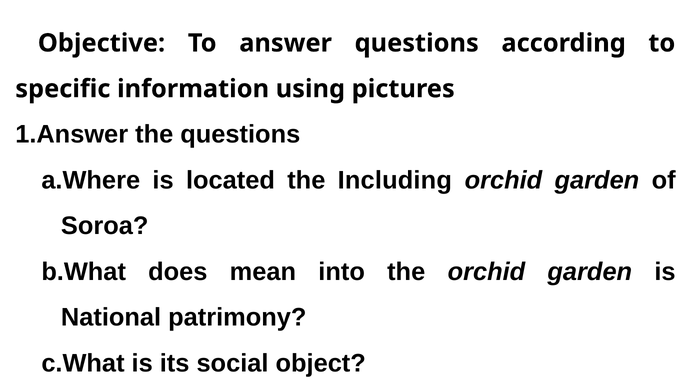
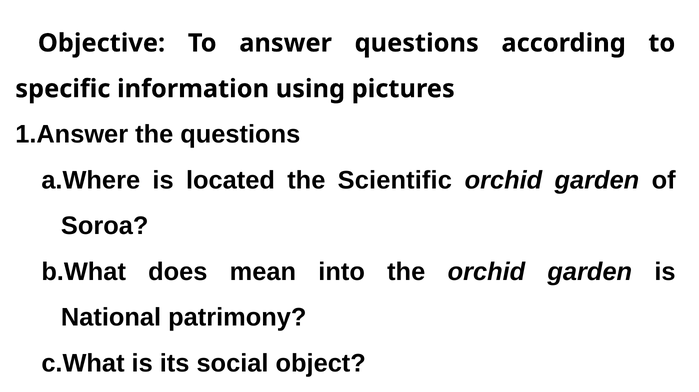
Including: Including -> Scientific (395, 180)
